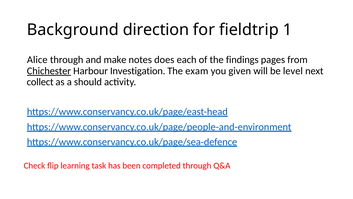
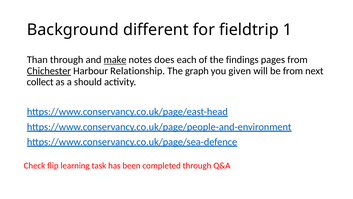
direction: direction -> different (156, 30)
Alice: Alice -> Than (37, 60)
make underline: none -> present (115, 60)
Investigation: Investigation -> Relationship (138, 71)
exam: exam -> graph (197, 71)
be level: level -> from (293, 71)
